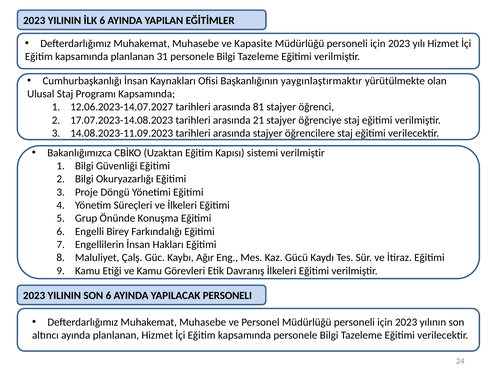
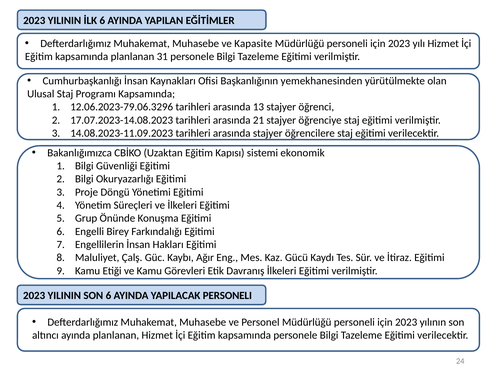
yaygınlaştırmaktır: yaygınlaştırmaktır -> yemekhanesinden (321, 81)
12.06.2023-14.07.2027: 12.06.2023-14.07.2027 -> 12.06.2023-79.06.3296 (122, 107)
81: 81 -> 13 (258, 107)
sistemi verilmiştir: verilmiştir -> ekonomik (303, 153)
